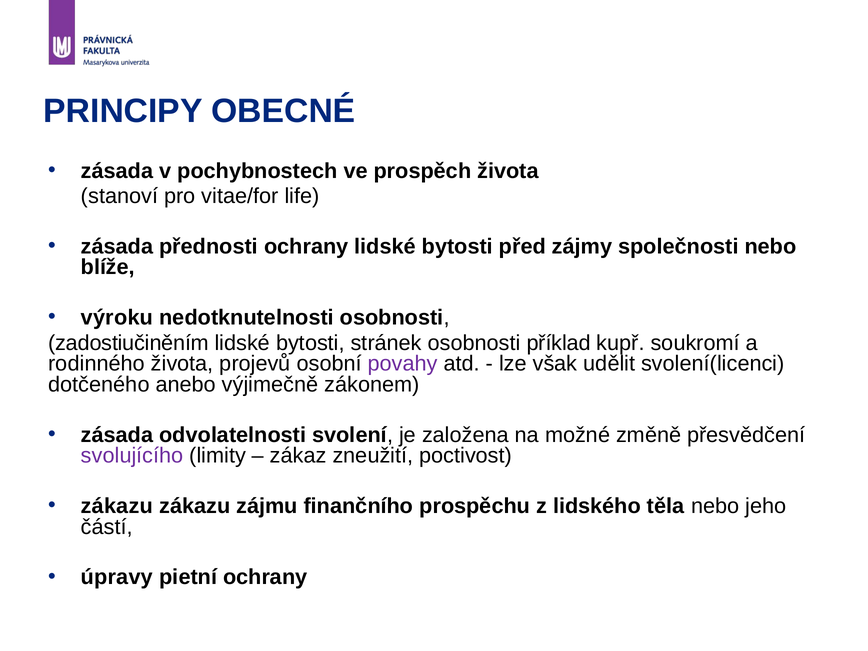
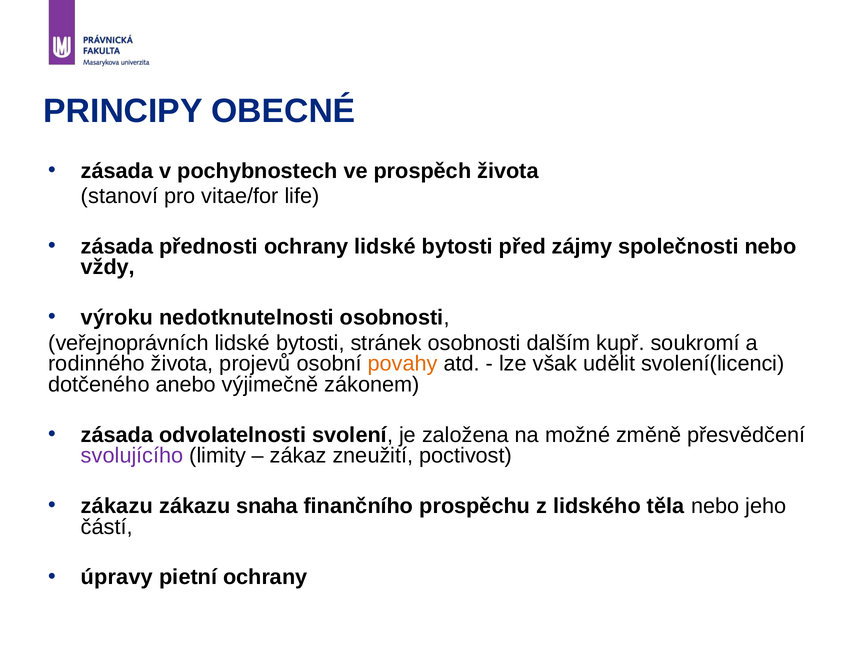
blíže: blíže -> vždy (108, 267)
zadostiučiněním: zadostiučiněním -> veřejnoprávních (129, 343)
příklad: příklad -> dalším (559, 343)
povahy colour: purple -> orange (403, 364)
zájmu: zájmu -> snaha (267, 506)
